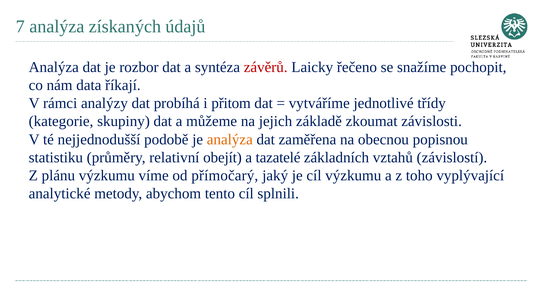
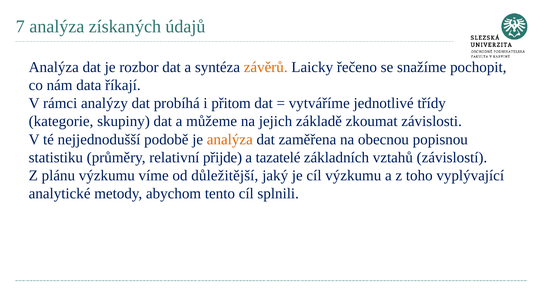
závěrů colour: red -> orange (266, 67)
obejít: obejít -> přijde (223, 157)
přímočarý: přímočarý -> důležitější (225, 175)
